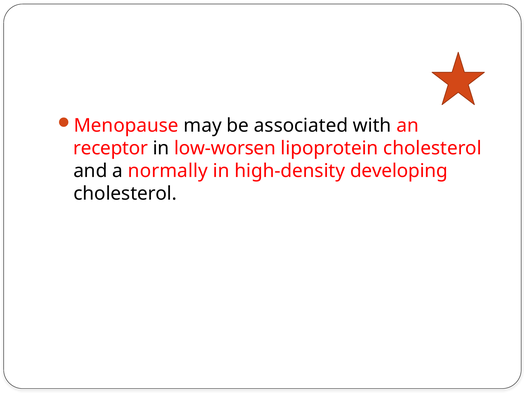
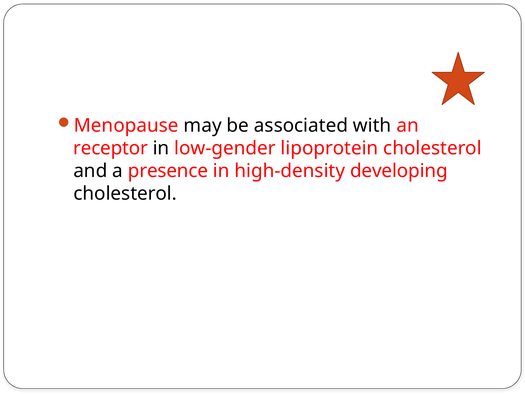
low-worsen: low-worsen -> low-gender (225, 148)
normally: normally -> presence (168, 171)
